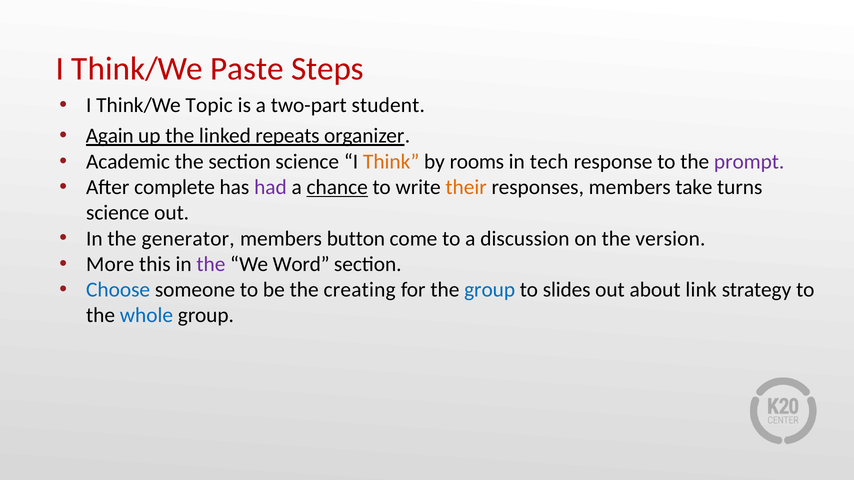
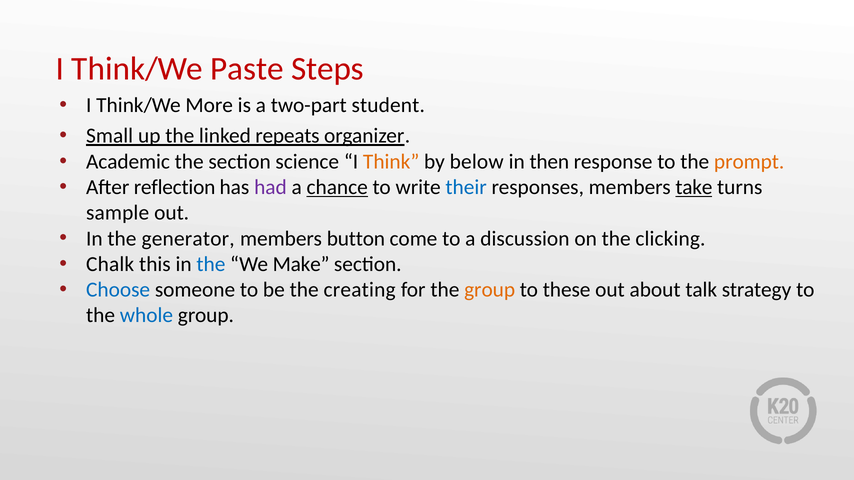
Topic: Topic -> More (209, 105)
Again: Again -> Small (110, 136)
rooms: rooms -> below (477, 162)
tech: tech -> then (549, 162)
prompt colour: purple -> orange (749, 162)
complete: complete -> reflection (175, 187)
their colour: orange -> blue (466, 187)
take underline: none -> present (694, 187)
science: science -> sample (118, 213)
version: version -> clicking (670, 239)
More: More -> Chalk (110, 264)
the colour: purple -> blue (211, 264)
Word: Word -> Make (301, 264)
group colour: blue -> orange (490, 290)
slides: slides -> these (567, 290)
link: link -> talk (701, 290)
